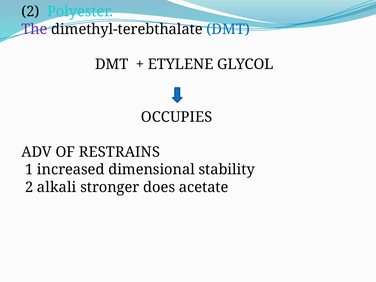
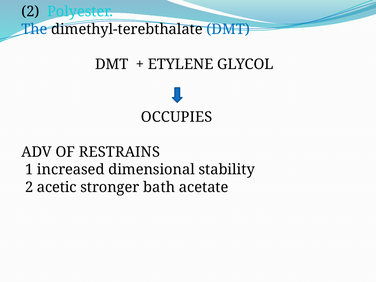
The colour: purple -> blue (34, 29)
alkali: alkali -> acetic (57, 187)
does: does -> bath (159, 187)
